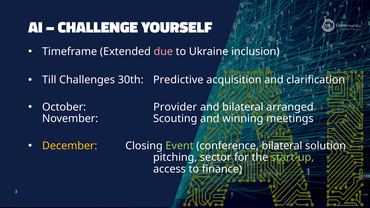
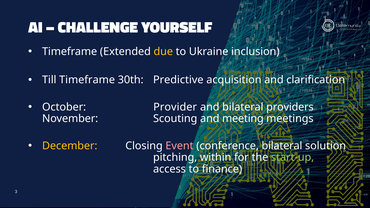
due colour: pink -> yellow (163, 52)
Till Challenges: Challenges -> Timeframe (87, 80)
arranged: arranged -> providers (290, 107)
winning: winning -> meeting (243, 119)
Event colour: light green -> pink (179, 146)
sector: sector -> within (216, 157)
